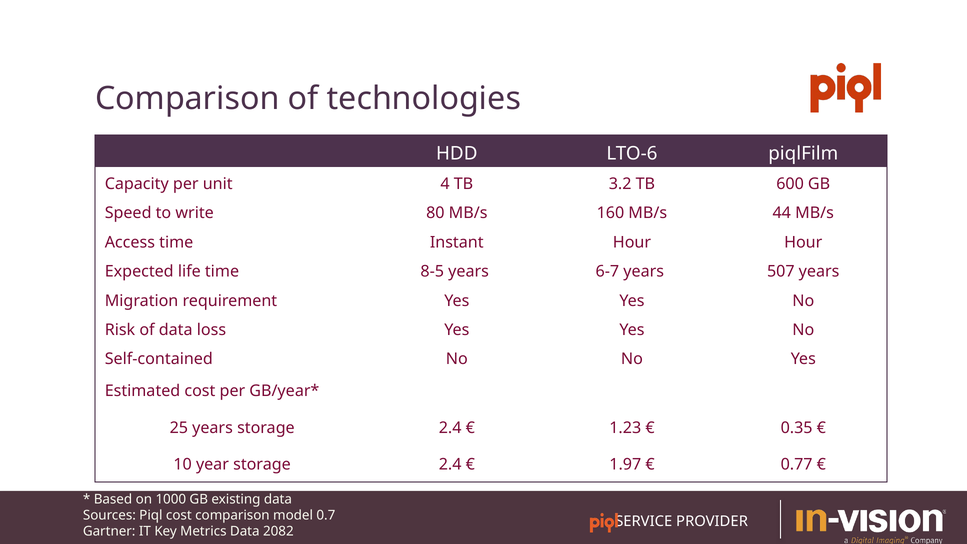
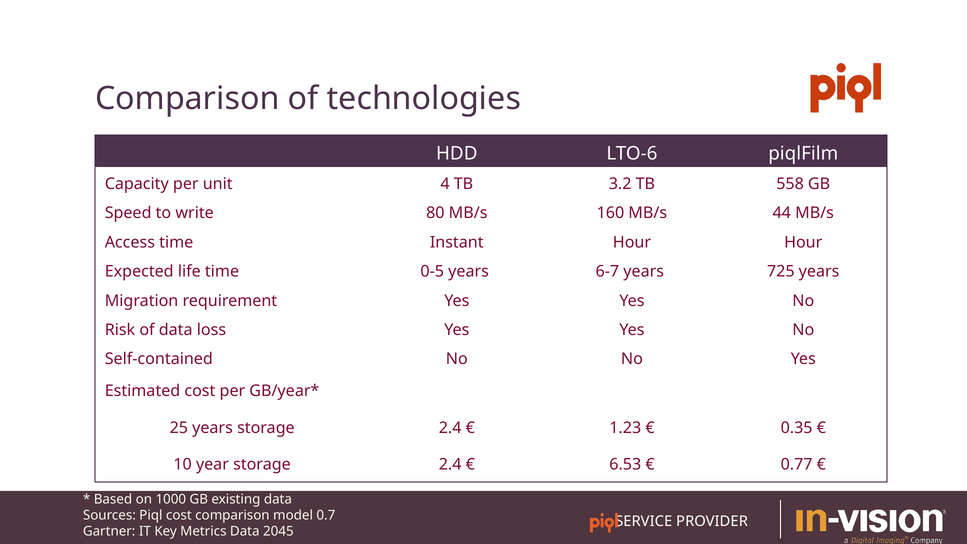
600: 600 -> 558 (790, 184)
8-5: 8-5 -> 0-5 (432, 271)
507: 507 -> 725 (781, 271)
1.97: 1.97 -> 6.53 (625, 465)
2082: 2082 -> 2045 (278, 531)
